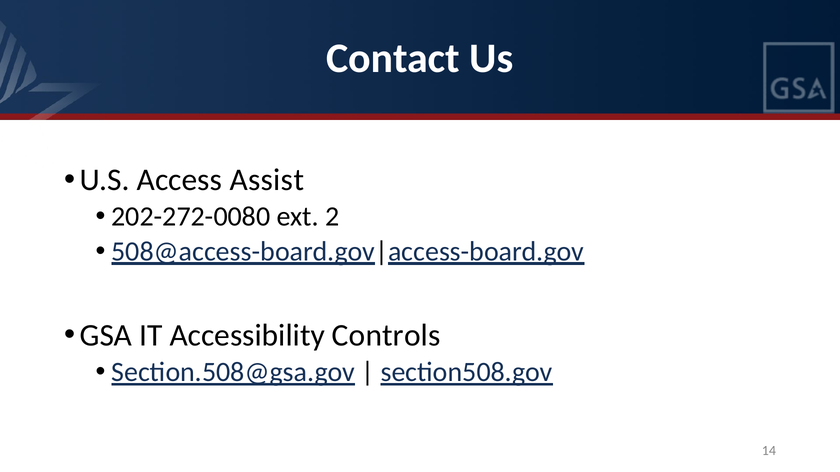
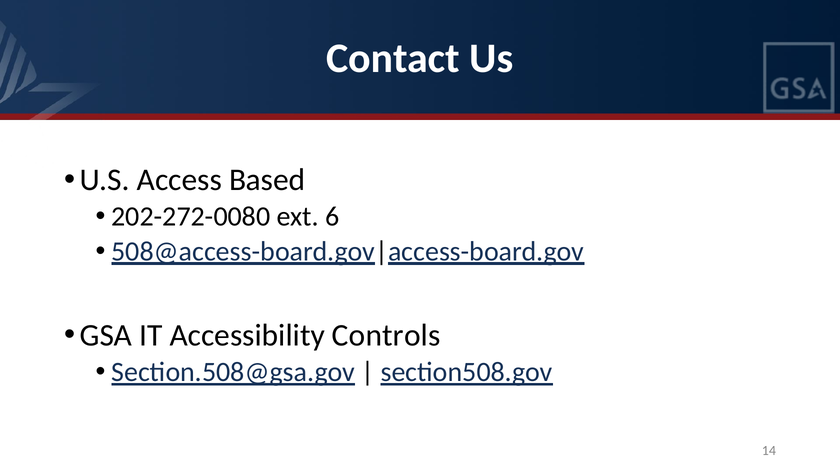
Assist: Assist -> Based (267, 180)
2: 2 -> 6 (332, 217)
